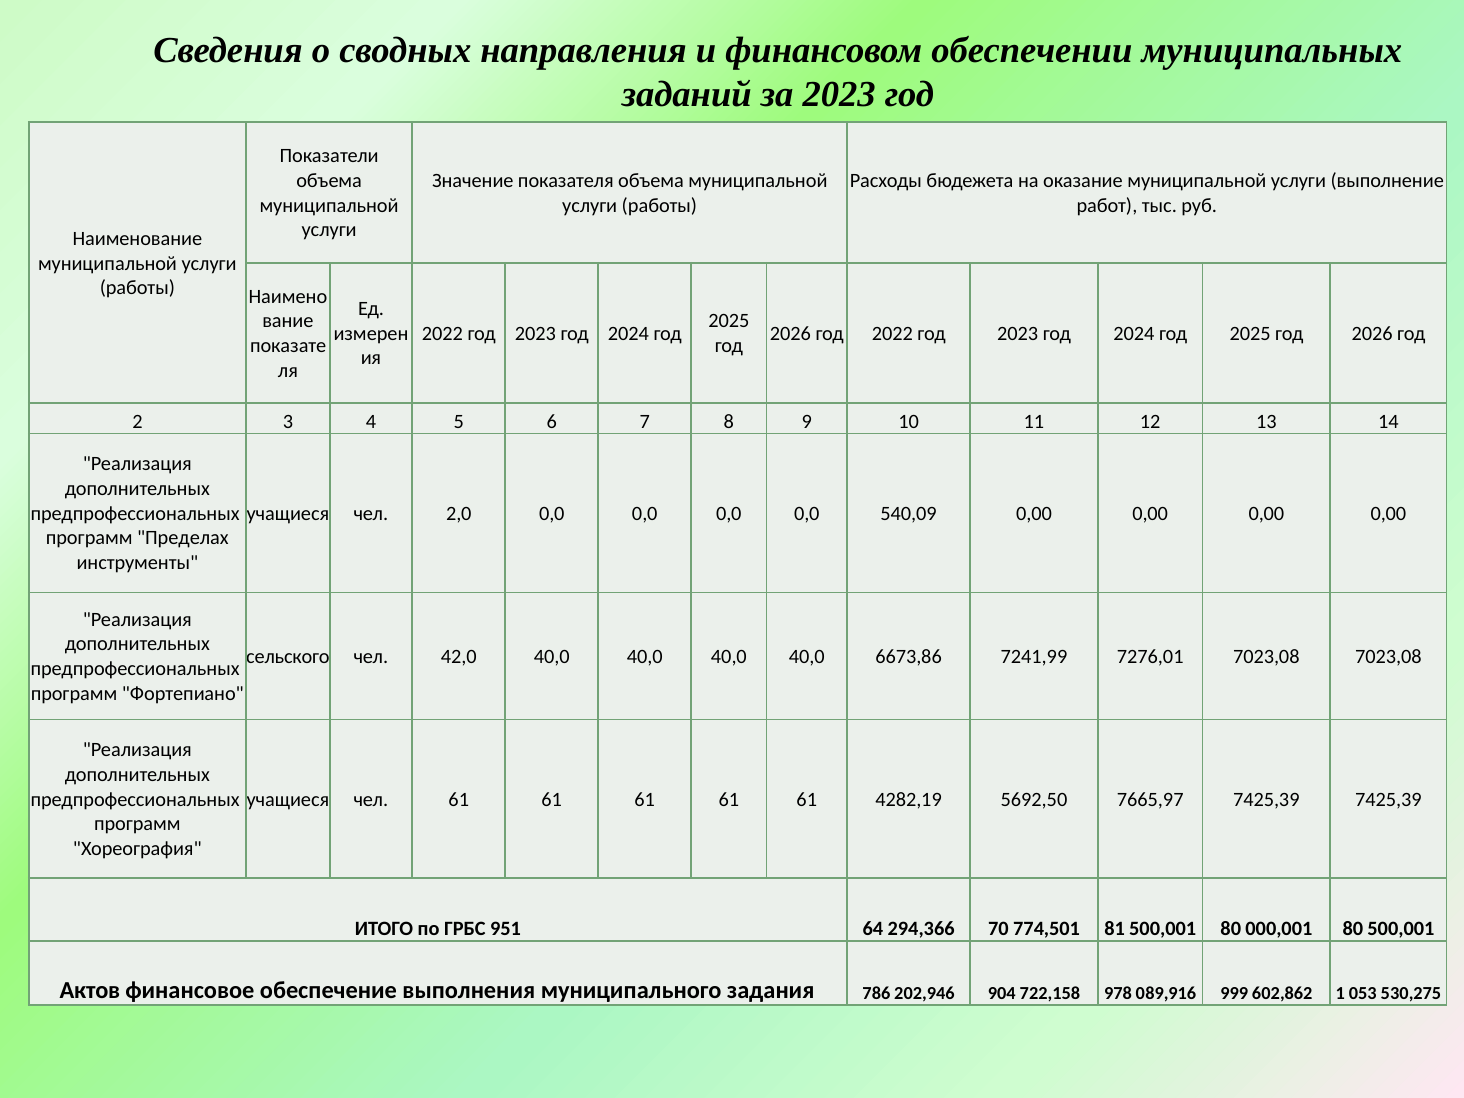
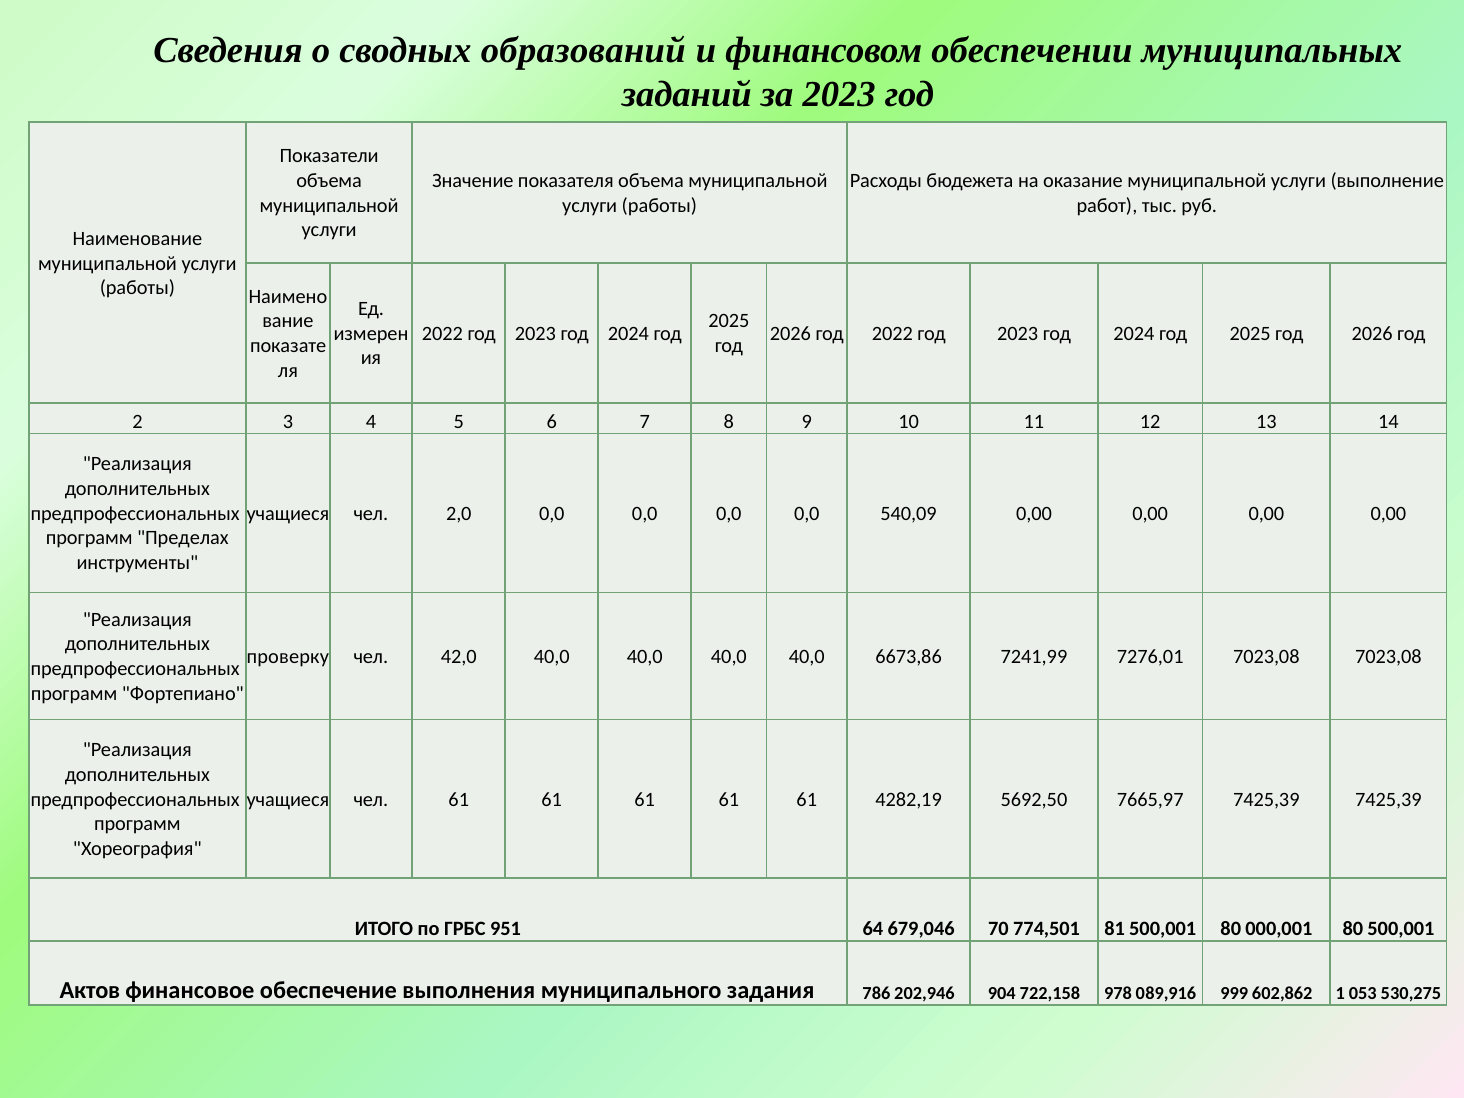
направления: направления -> образований (583, 50)
сельского: сельского -> проверку (288, 656)
294,366: 294,366 -> 679,046 (921, 929)
